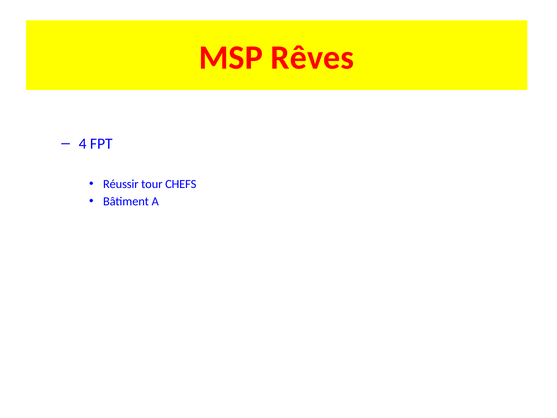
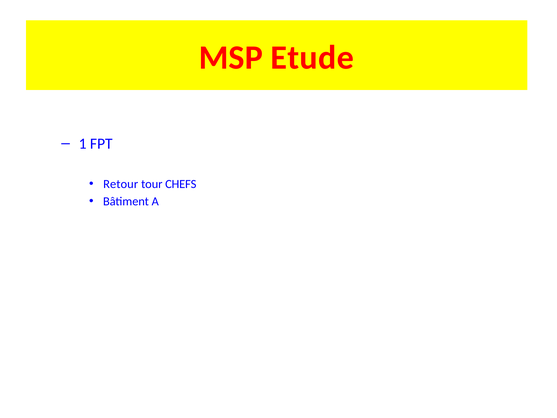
Rêves: Rêves -> Etude (312, 57)
4: 4 -> 1 (83, 143)
Réussir: Réussir -> Retour (121, 184)
